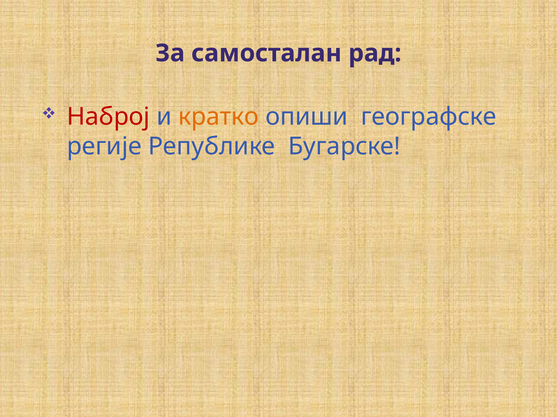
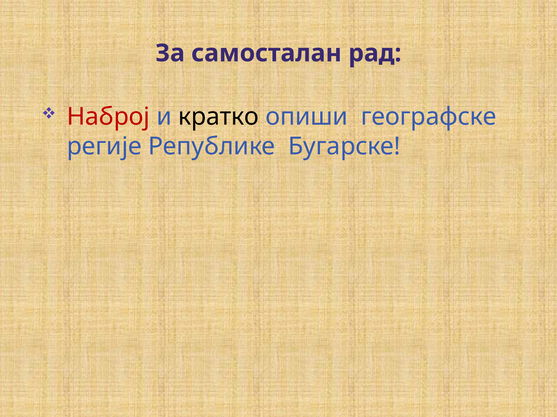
кратко colour: orange -> black (219, 117)
